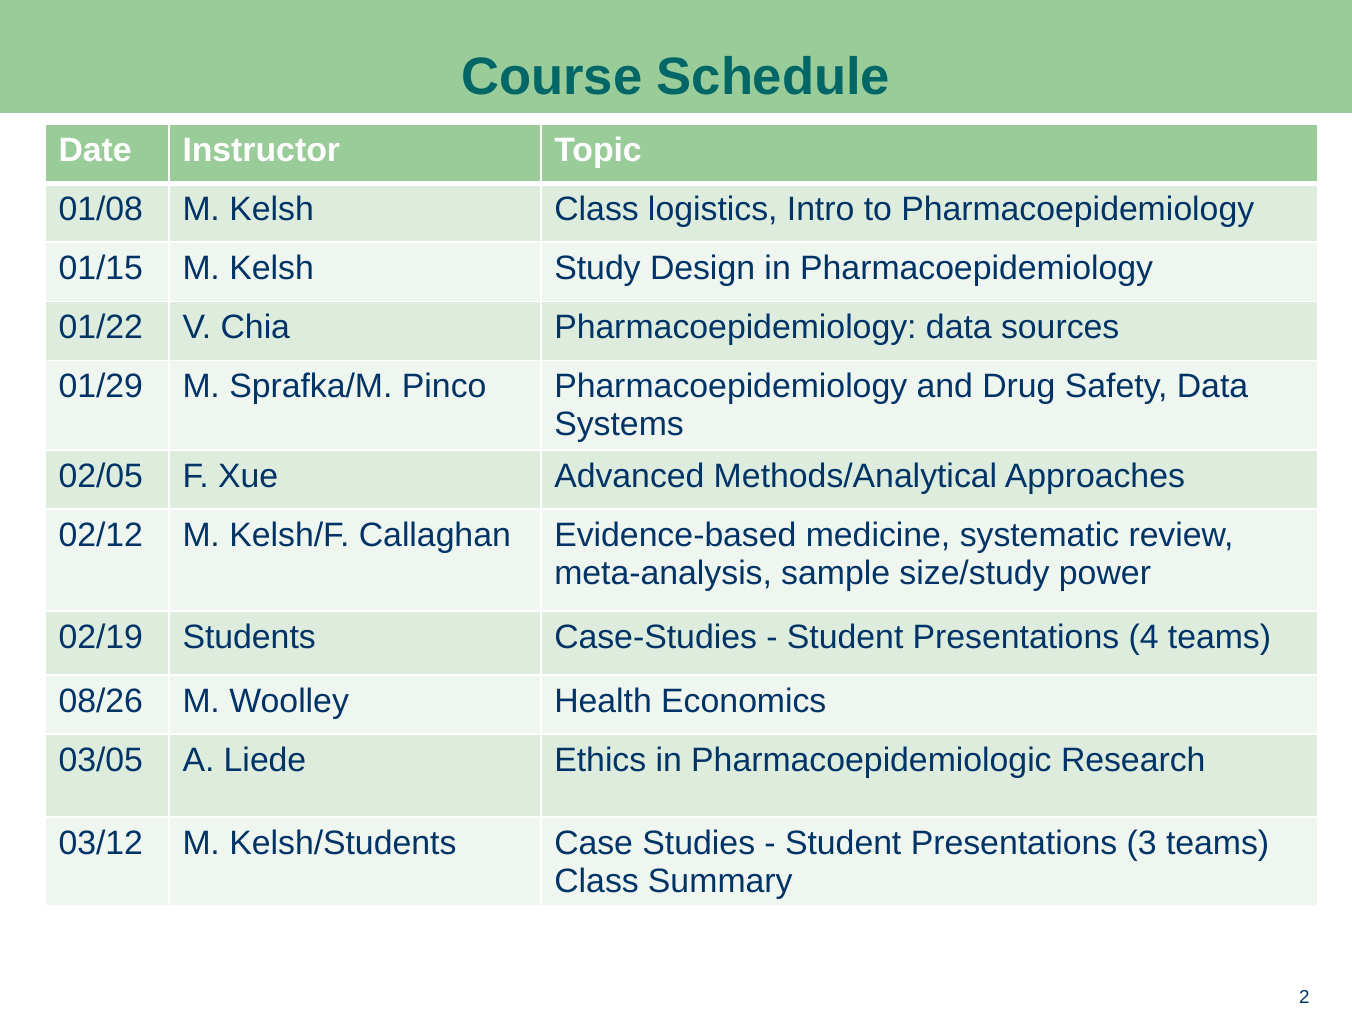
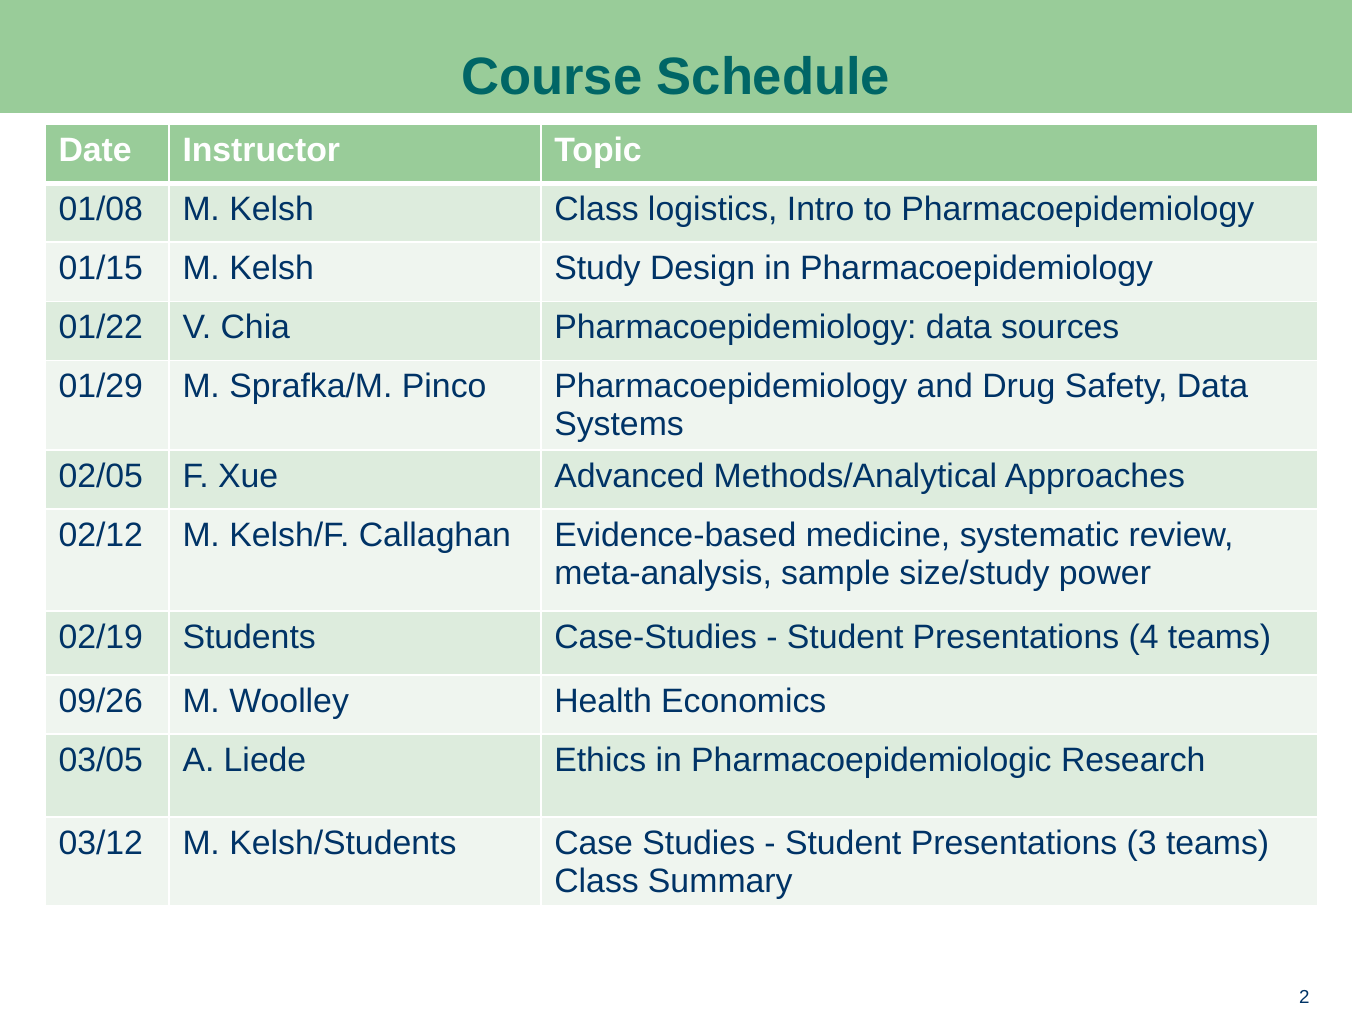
08/26: 08/26 -> 09/26 (101, 701)
